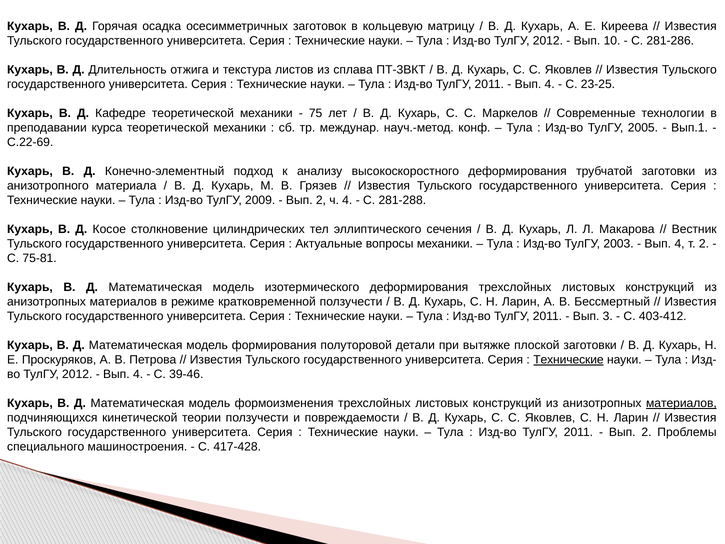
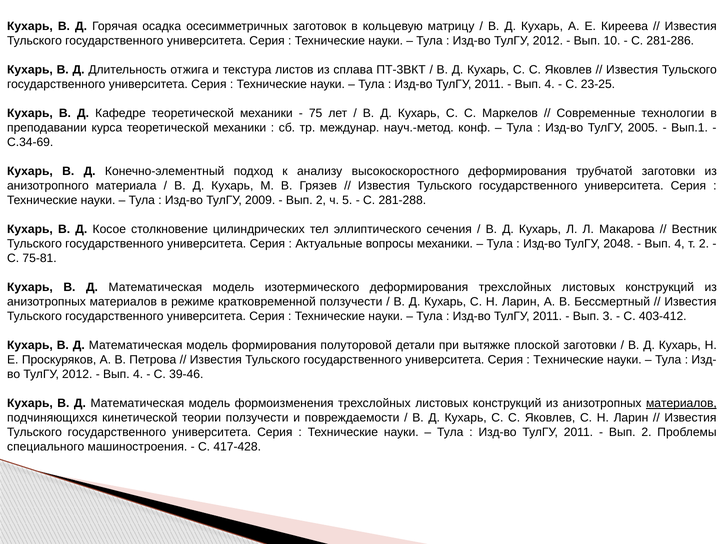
С.22-69: С.22-69 -> С.34-69 (30, 142)
ч 4: 4 -> 5 (347, 200)
2003: 2003 -> 2048 (619, 244)
Технические underline: present -> none (568, 360)
